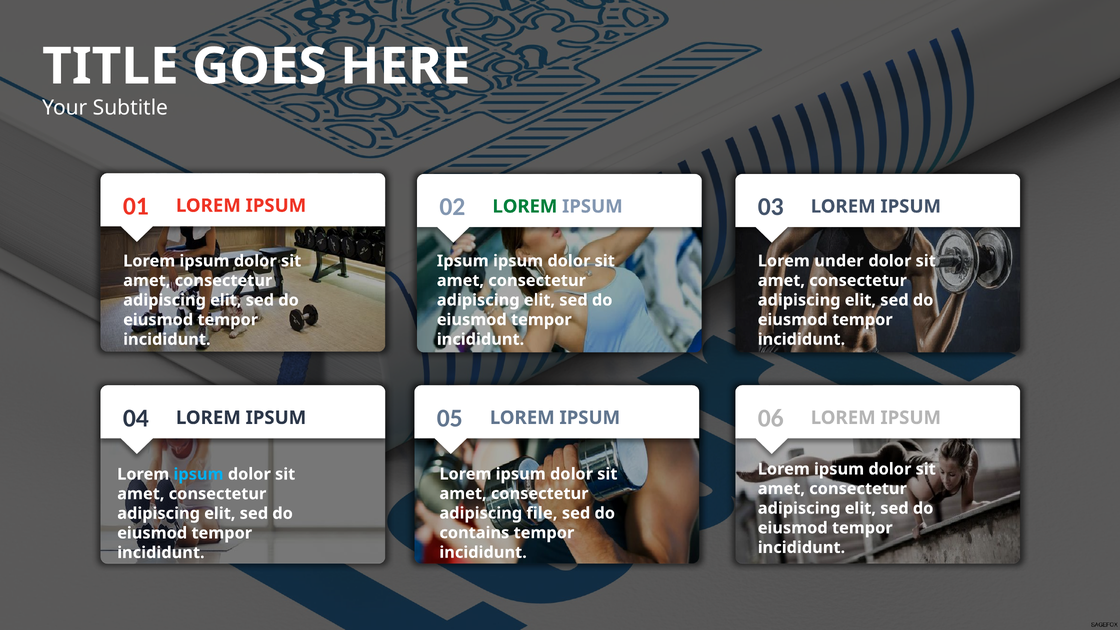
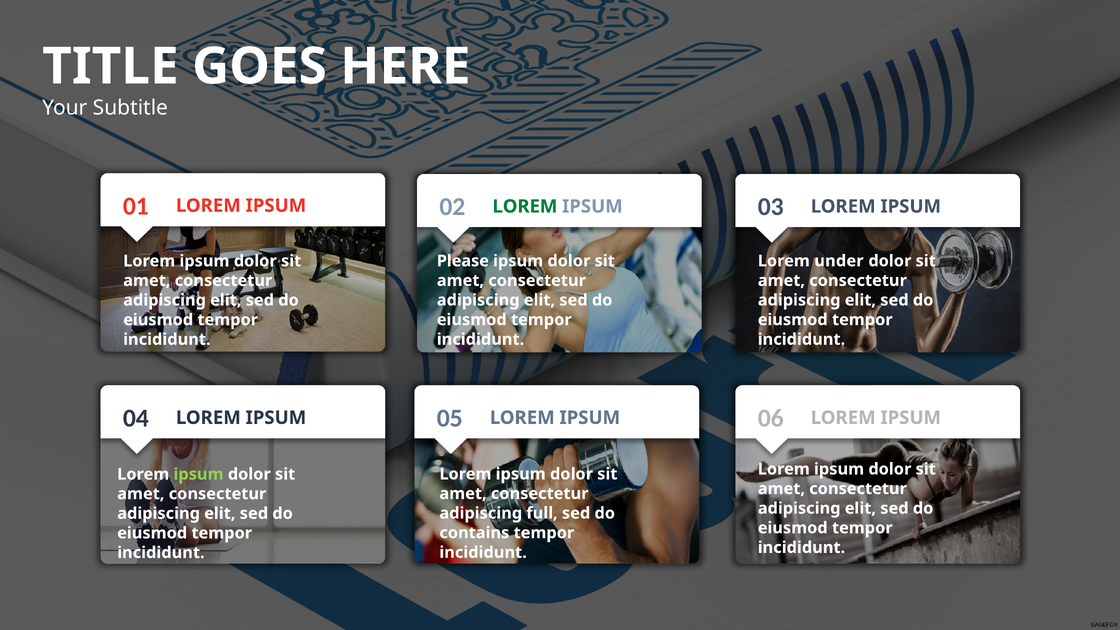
Ipsum: Ipsum -> Please (463, 261)
ipsum colour: light blue -> light green (198, 474)
file: file -> full (542, 513)
